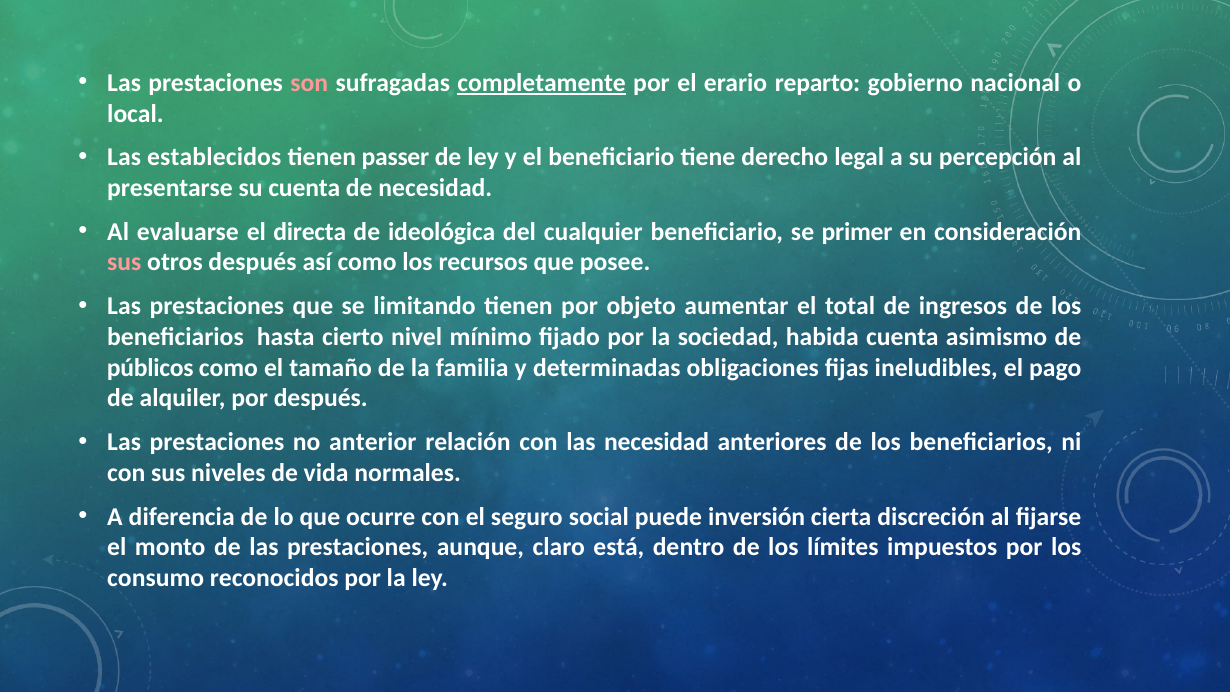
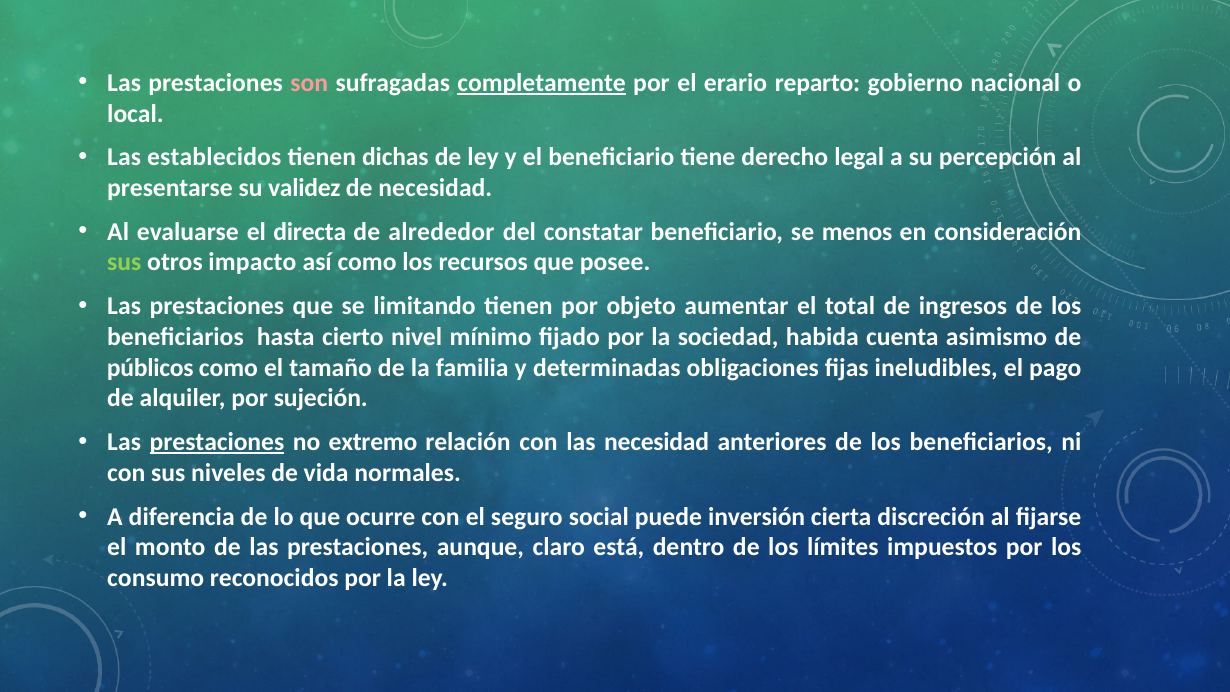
passer: passer -> dichas (395, 157)
su cuenta: cuenta -> validez (304, 188)
ideológica: ideológica -> alrededor (441, 232)
cualquier: cualquier -> constatar (593, 232)
primer: primer -> menos (857, 232)
sus colour: pink -> light green (124, 262)
otros después: después -> impacto (252, 262)
por después: después -> sujeción (321, 398)
prestaciones underline: none -> present (217, 442)
anterior: anterior -> extremo (373, 442)
